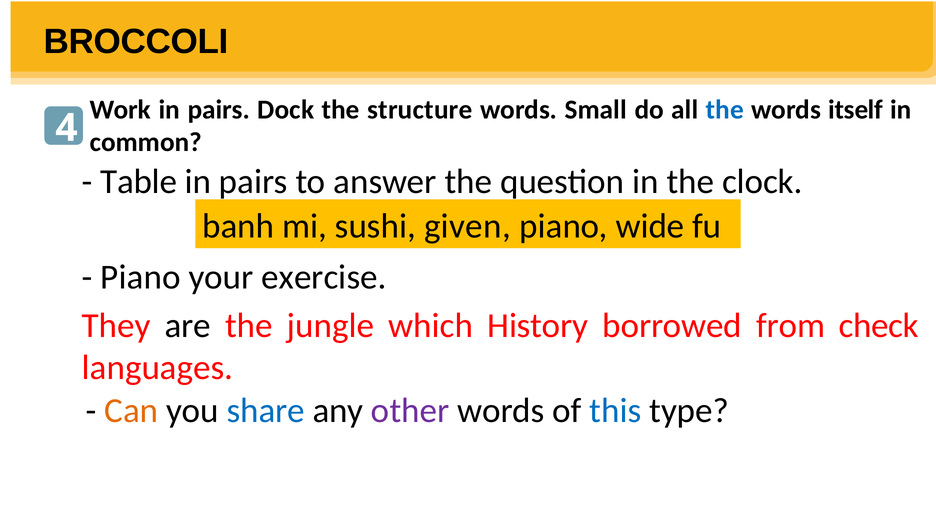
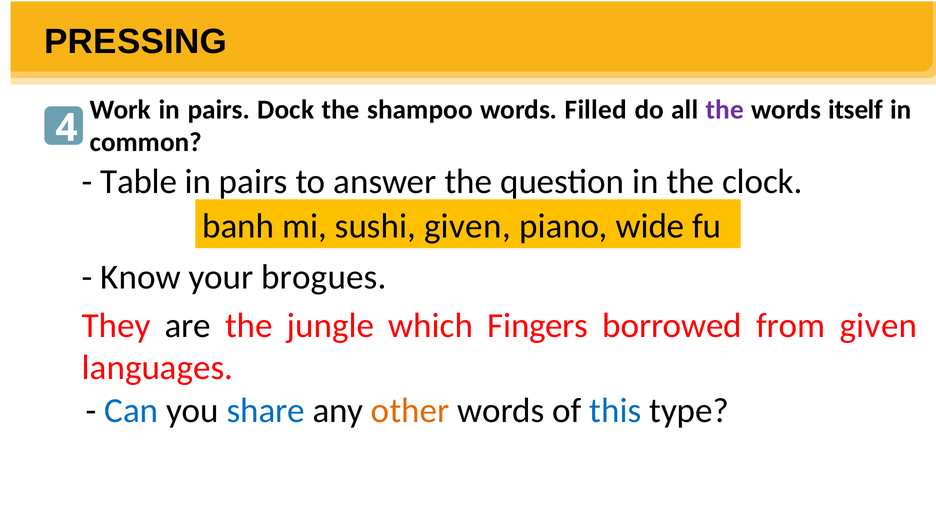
BROCCOLI: BROCCOLI -> PRESSING (136, 42)
structure: structure -> shampoo (420, 110)
Small: Small -> Filled (596, 110)
the colour: blue -> purple (725, 110)
Piano: Piano -> Know (141, 278)
exercise: exercise -> brogues (324, 278)
History: History -> Fingers (538, 326)
from check: check -> given (878, 326)
Can colour: orange -> blue (131, 411)
other colour: purple -> orange (410, 411)
